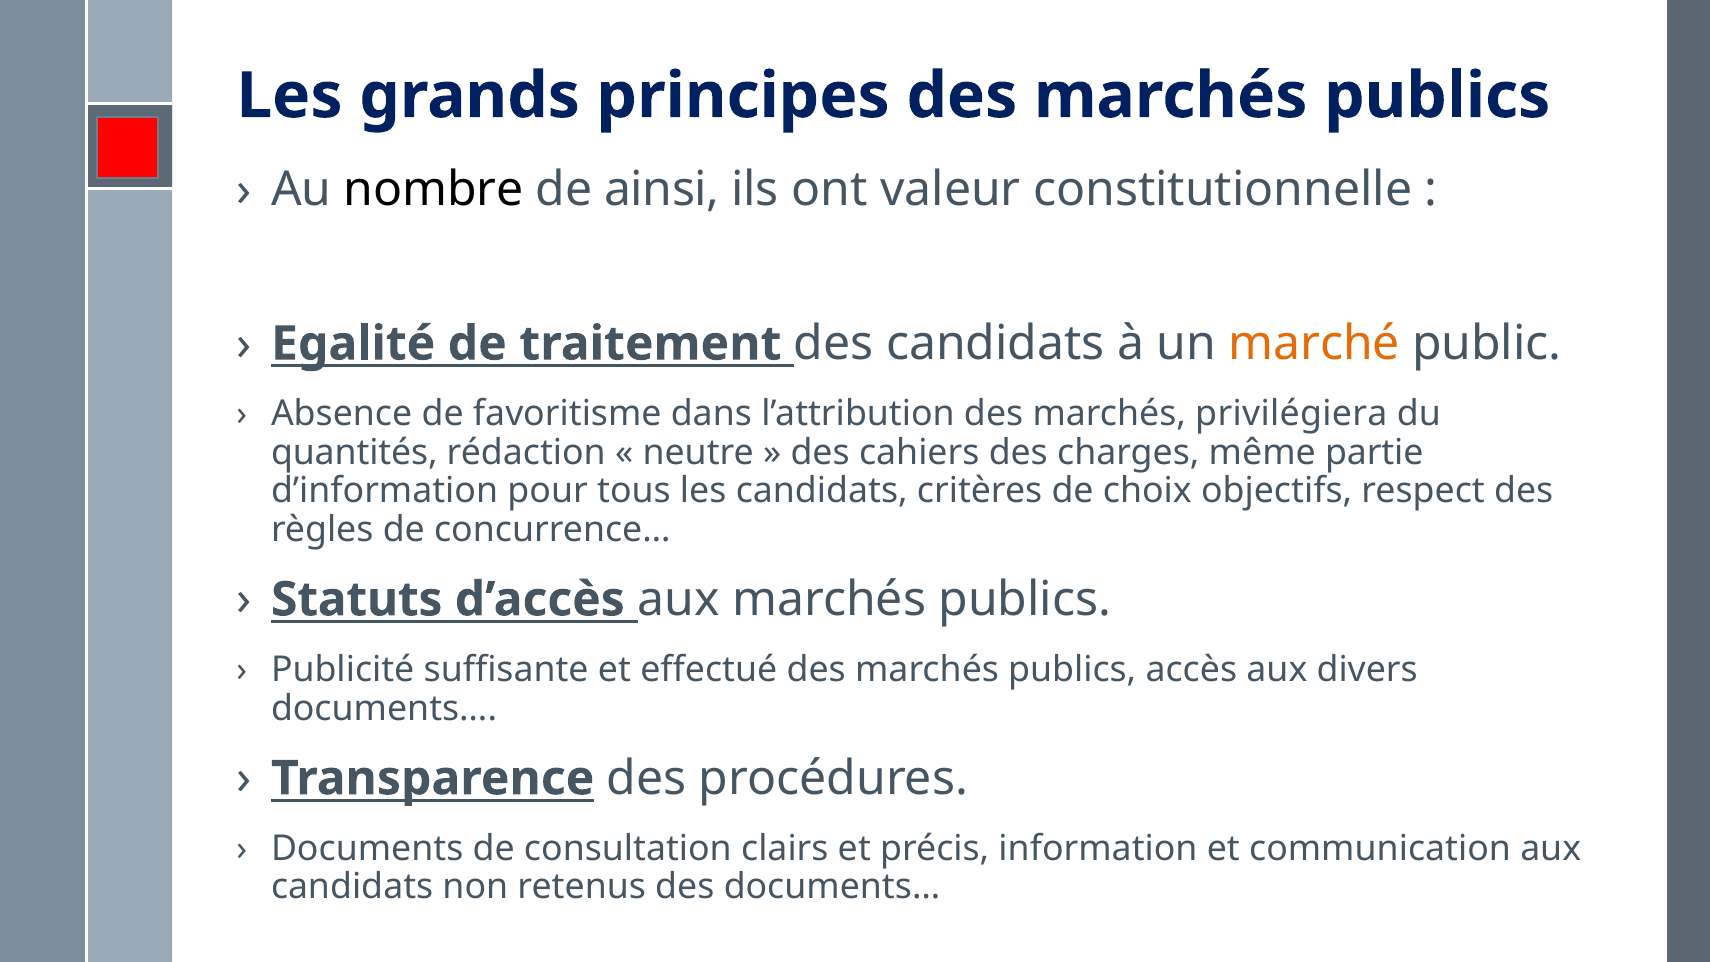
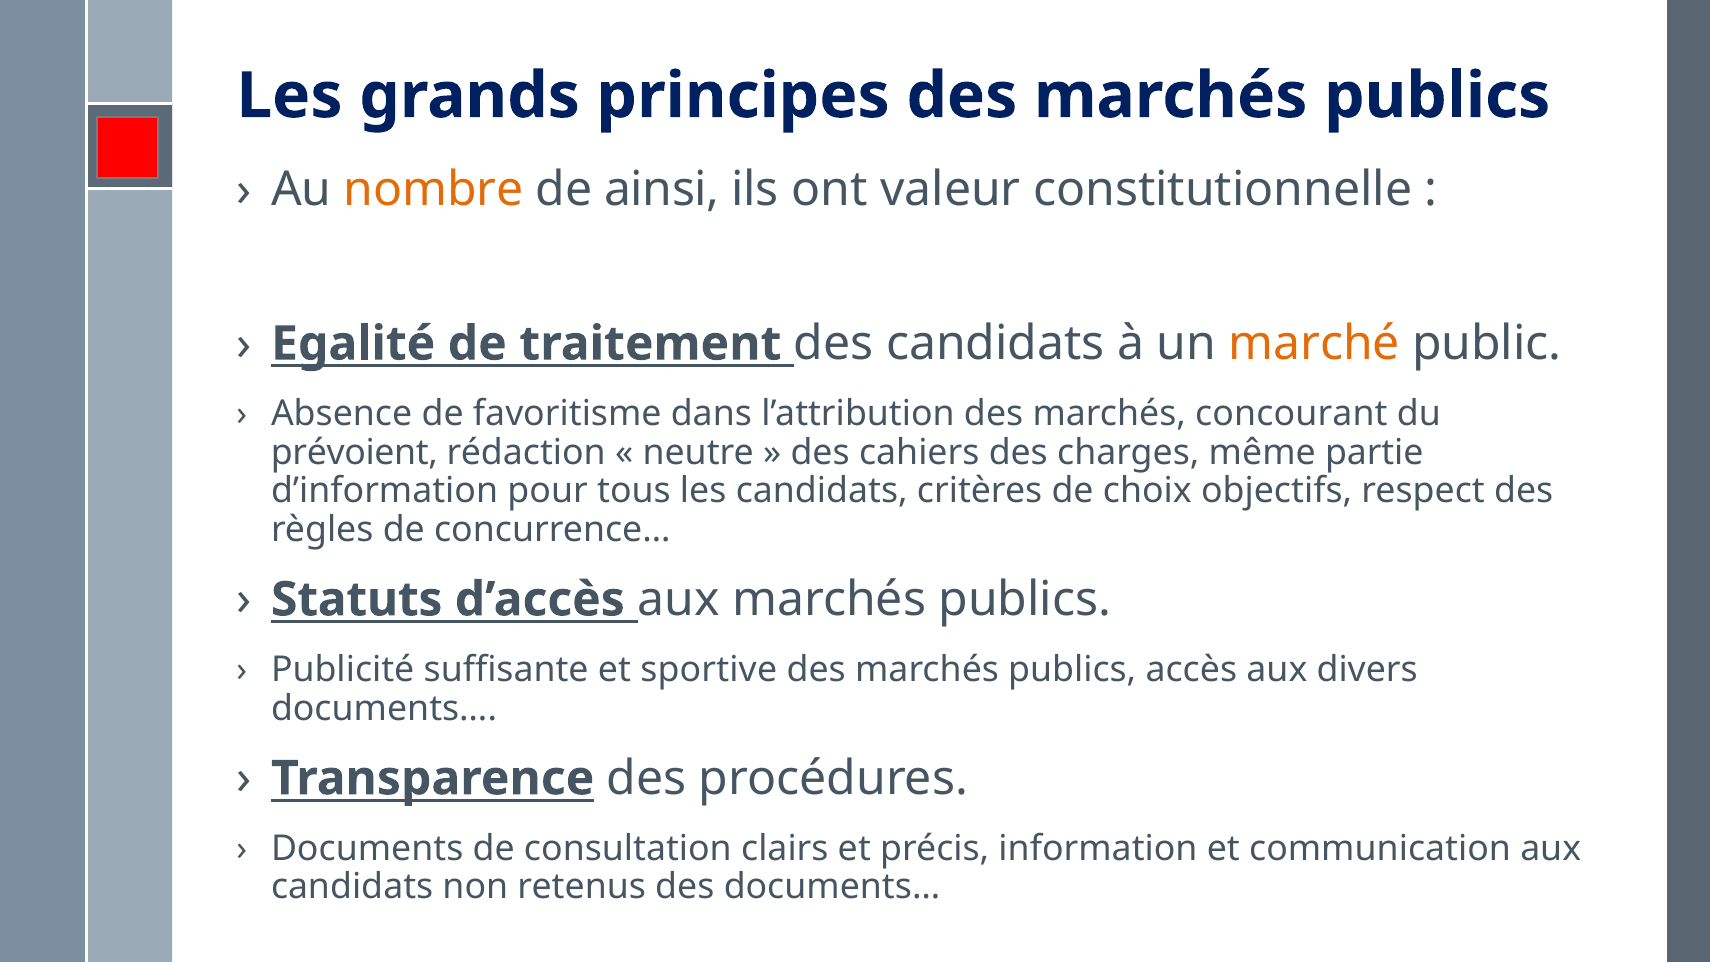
nombre colour: black -> orange (434, 190)
privilégiera: privilégiera -> concourant (1291, 414)
quantités: quantités -> prévoient (354, 453)
effectué: effectué -> sportive (709, 670)
